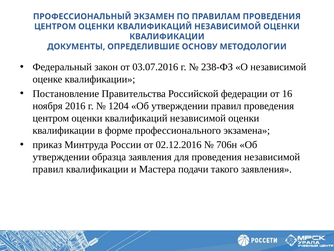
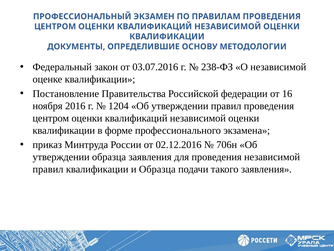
и Мастера: Мастера -> Образца (157, 169)
